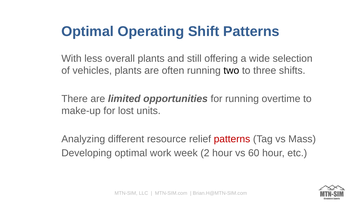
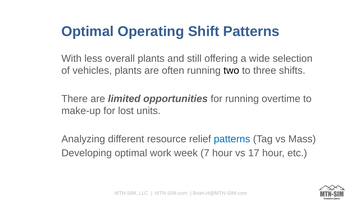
patterns colour: red -> blue (232, 139)
2: 2 -> 7 (205, 153)
60: 60 -> 17 (254, 153)
